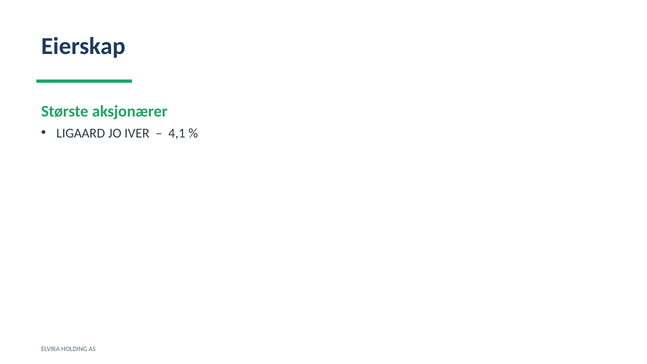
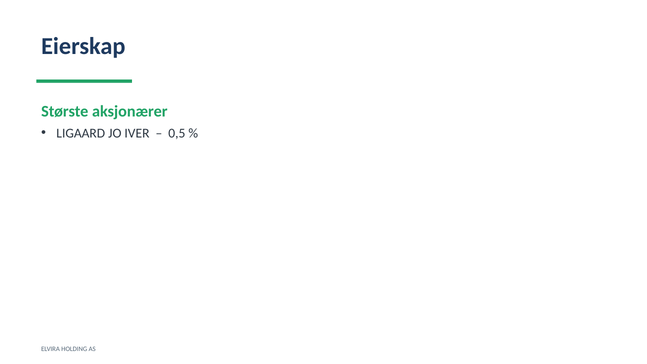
4,1: 4,1 -> 0,5 (177, 133)
